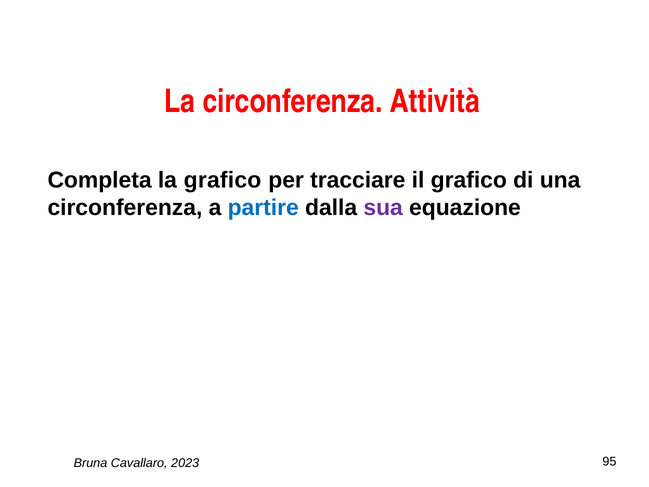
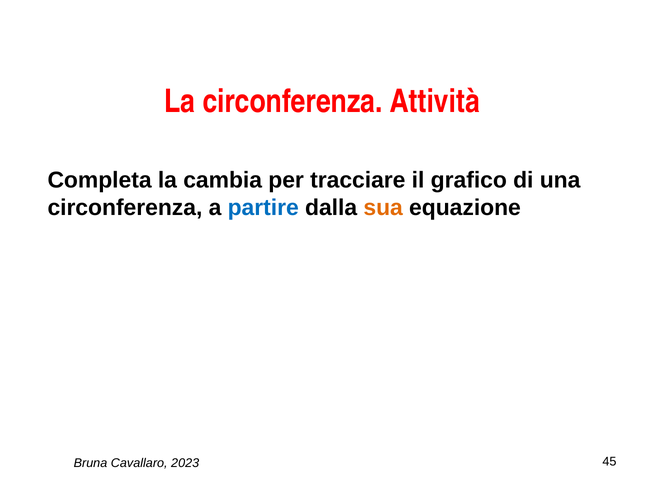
la grafico: grafico -> cambia (223, 180)
sua colour: purple -> orange (383, 207)
95: 95 -> 45 (609, 461)
